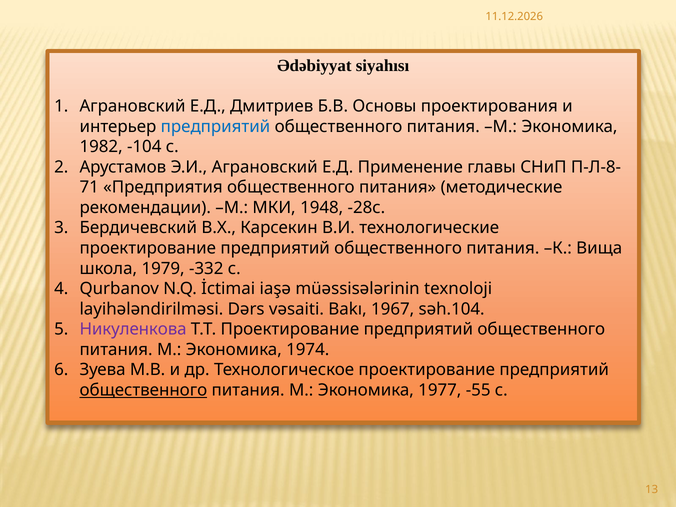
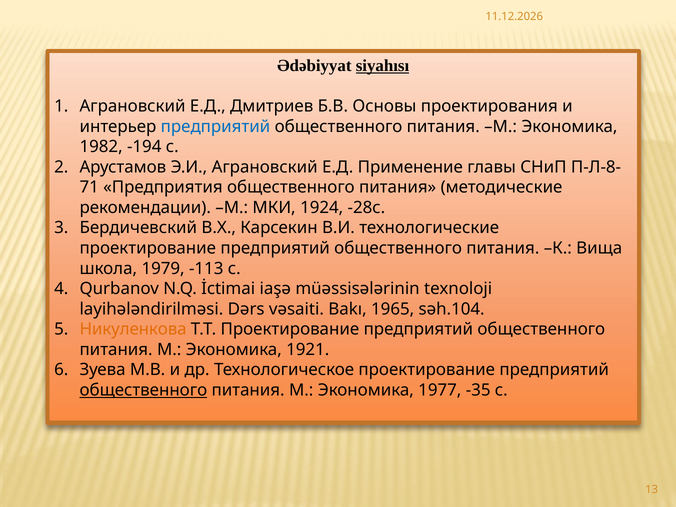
siyahısı underline: none -> present (382, 66)
-104: -104 -> -194 (144, 147)
1948: 1948 -> 1924 (322, 208)
-332: -332 -> -113 (206, 268)
1967: 1967 -> 1965 (393, 309)
Никуленкова colour: purple -> orange (133, 329)
1974: 1974 -> 1921 (308, 350)
-55: -55 -> -35 (478, 390)
